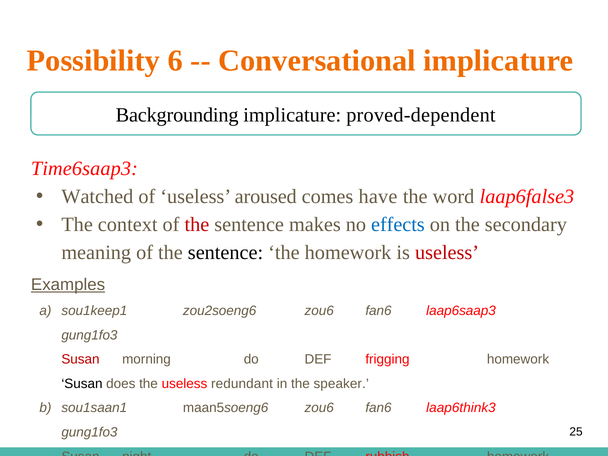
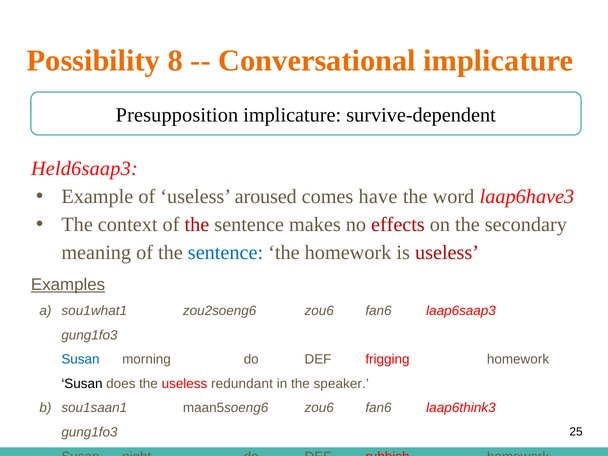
6: 6 -> 8 (175, 61)
Backgrounding: Backgrounding -> Presupposition (177, 115)
proved-dependent: proved-dependent -> survive-dependent (421, 115)
Time6saap3: Time6saap3 -> Held6saap3 (84, 169)
Watched: Watched -> Example (97, 197)
laap6false3: laap6false3 -> laap6have3 (527, 197)
effects colour: blue -> red (398, 225)
sentence colour: black -> blue (226, 253)
sou1keep1: sou1keep1 -> sou1what1 (94, 311)
Susan colour: red -> blue (80, 359)
